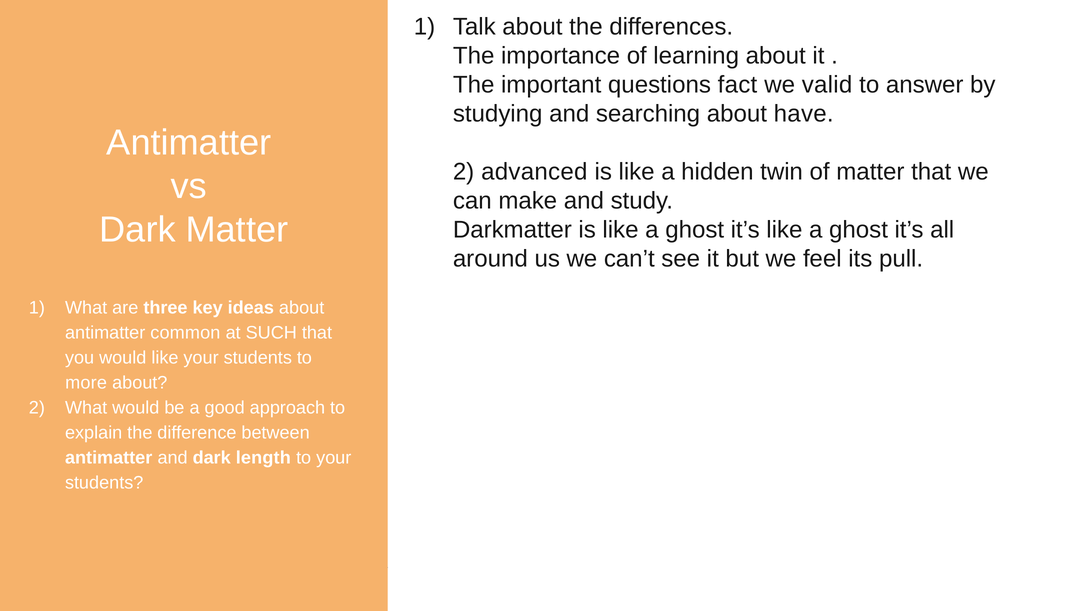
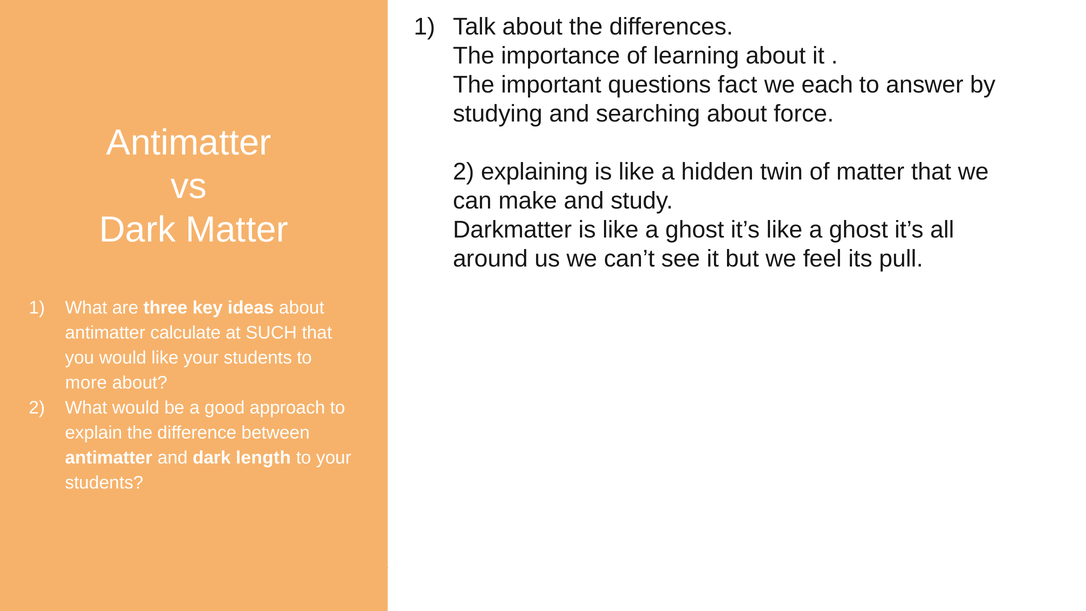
valid: valid -> each (827, 85)
have: have -> force (804, 114)
advanced: advanced -> explaining (535, 172)
common: common -> calculate (186, 333)
